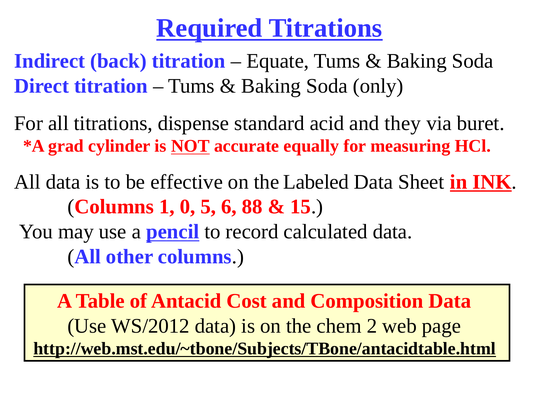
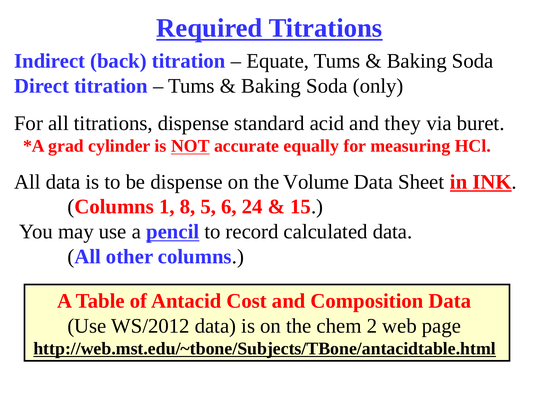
be effective: effective -> dispense (187, 182)
Labeled: Labeled -> Volume (316, 182)
0: 0 -> 8 (188, 207)
88: 88 -> 24 (252, 207)
